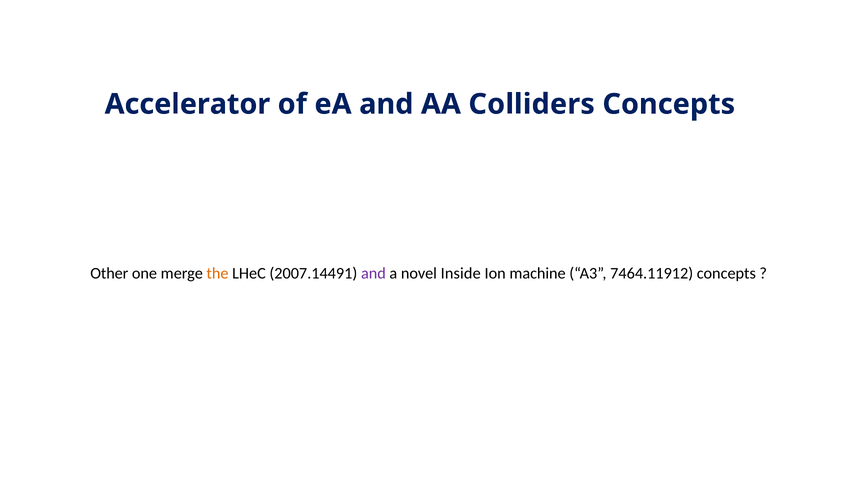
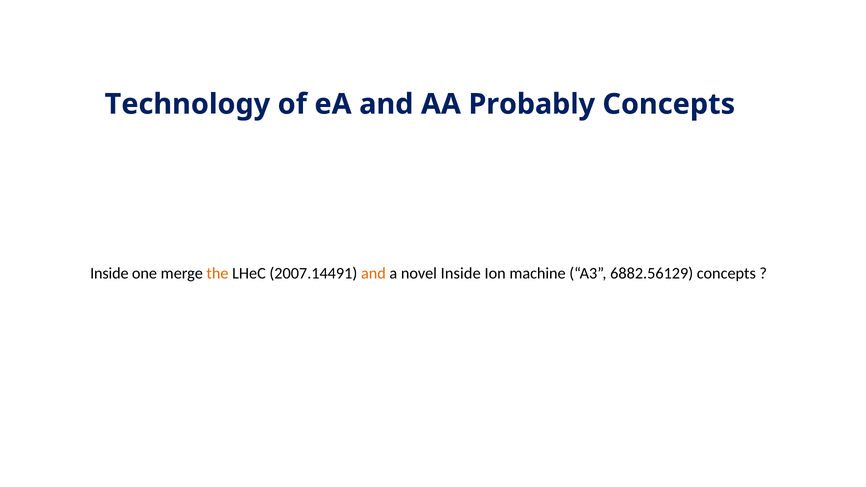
Accelerator: Accelerator -> Technology (187, 104)
Colliders: Colliders -> Probably (532, 104)
Other: Other -> Inside (109, 274)
and colour: purple -> orange (373, 274)
7464.11912: 7464.11912 -> 6882.56129 (652, 274)
